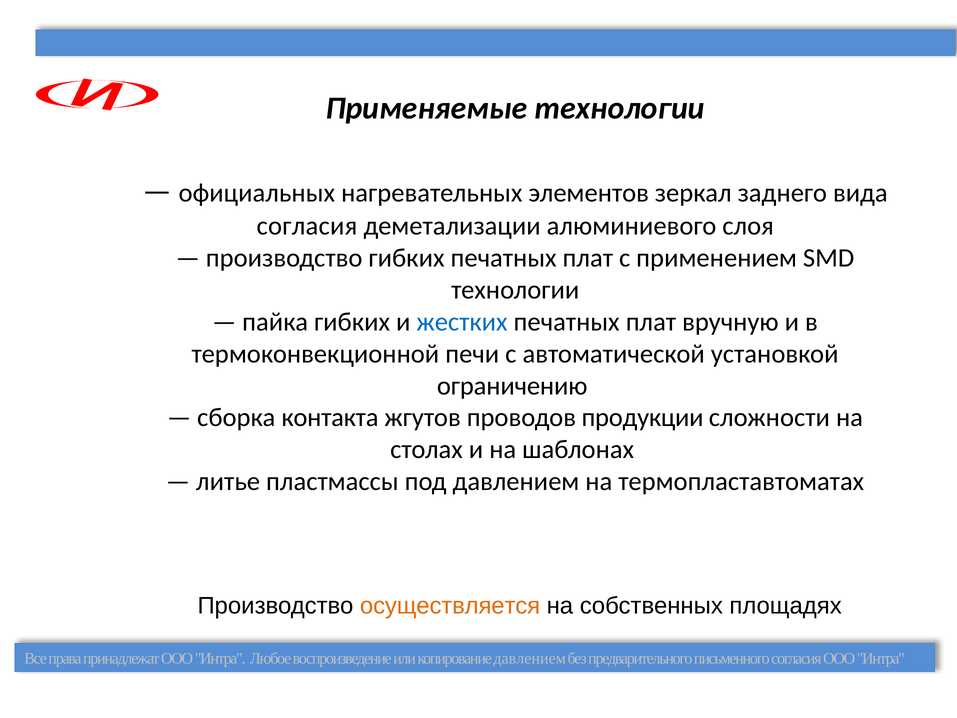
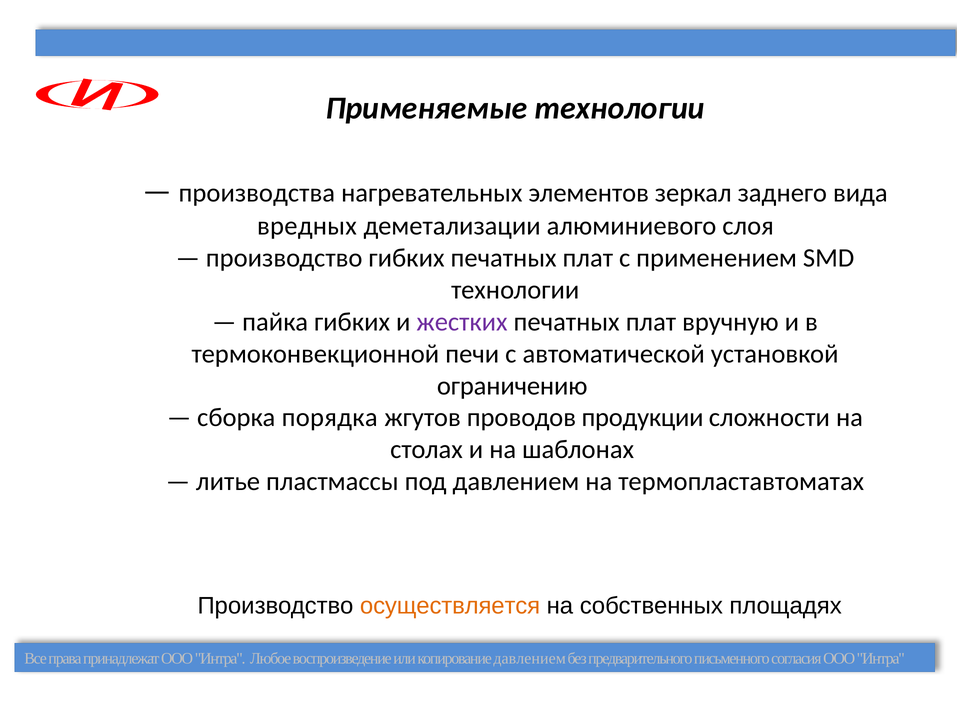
официальных: официальных -> производства (257, 193)
согласия: согласия -> вредных (307, 226)
жестких colour: blue -> purple (462, 322)
контакта: контакта -> порядка (330, 418)
